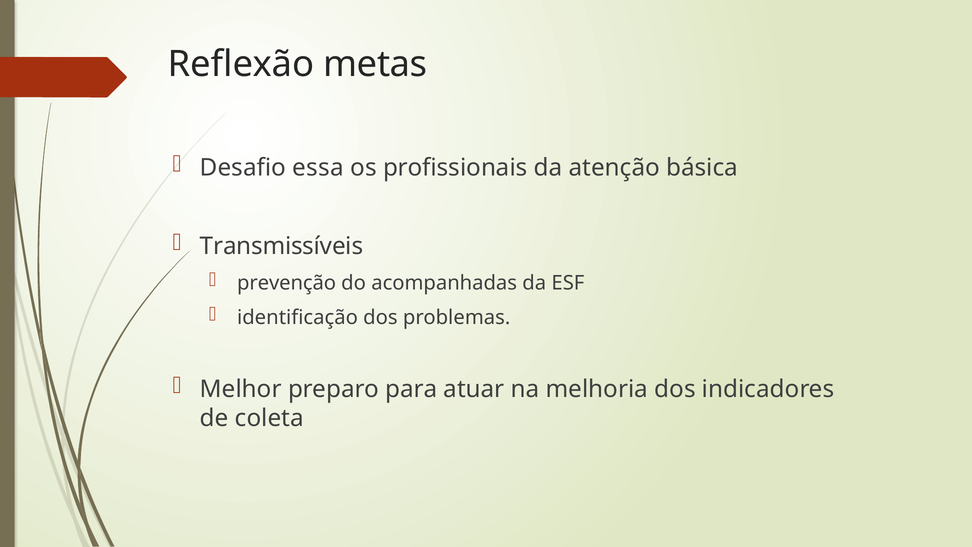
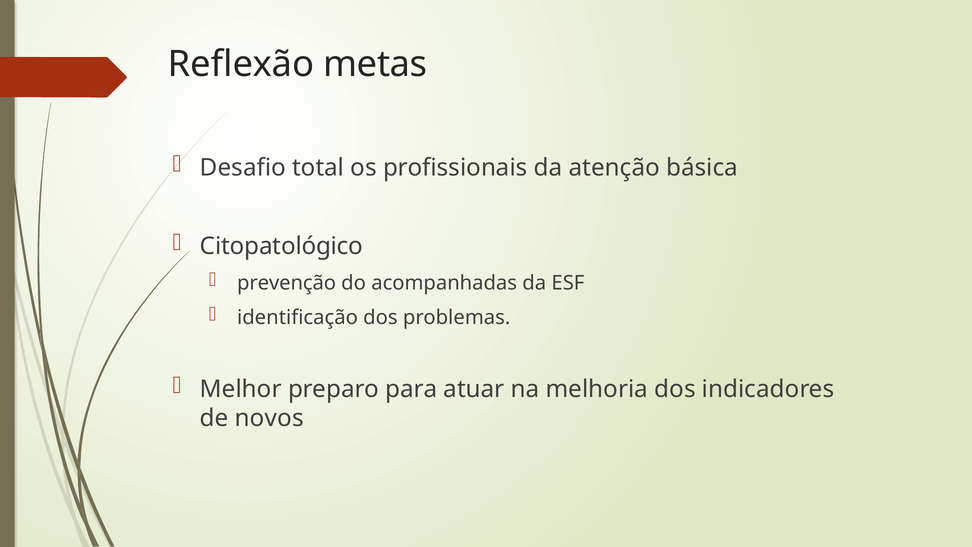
essa: essa -> total (318, 168)
Transmissíveis: Transmissíveis -> Citopatológico (282, 246)
coleta: coleta -> novos (269, 418)
